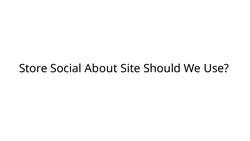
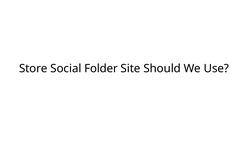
About: About -> Folder (101, 68)
